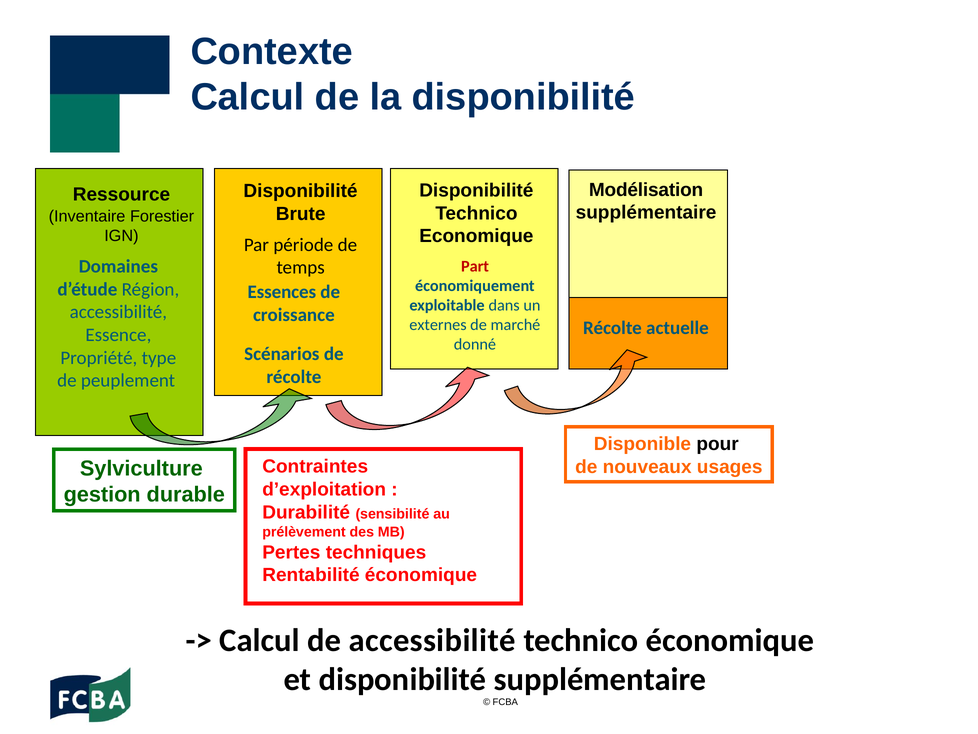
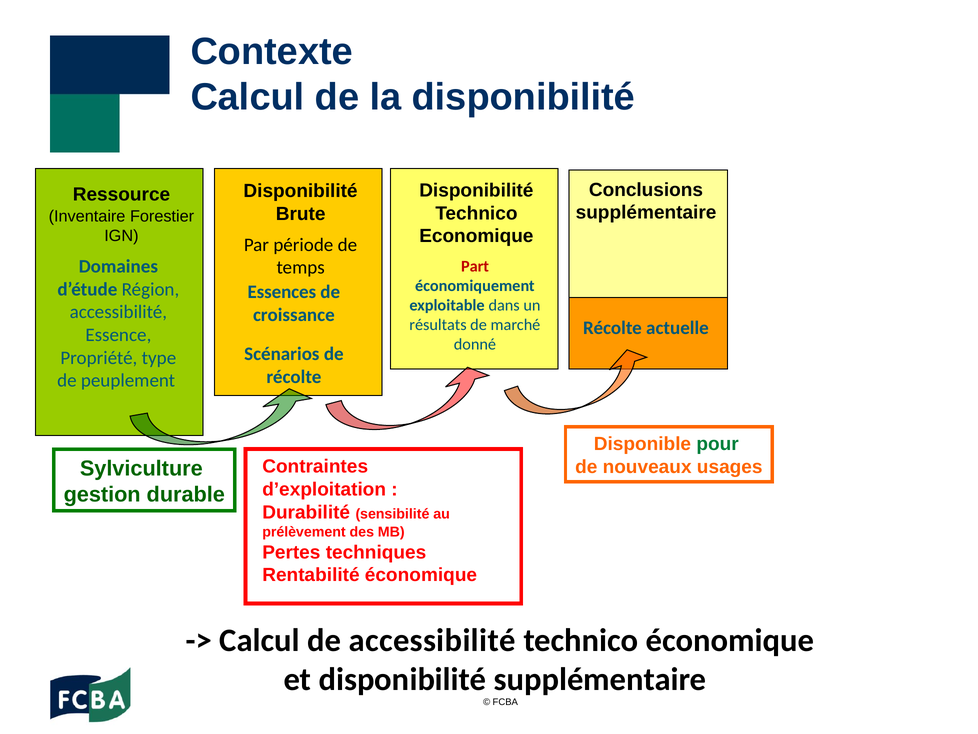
Modélisation: Modélisation -> Conclusions (646, 190)
externes: externes -> résultats (438, 325)
pour colour: black -> green (718, 444)
